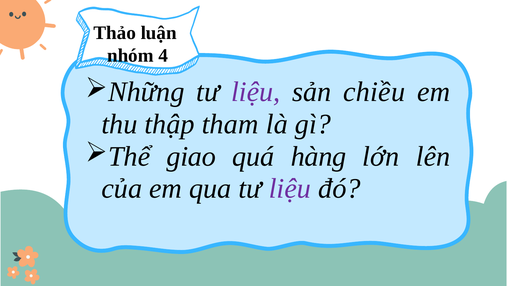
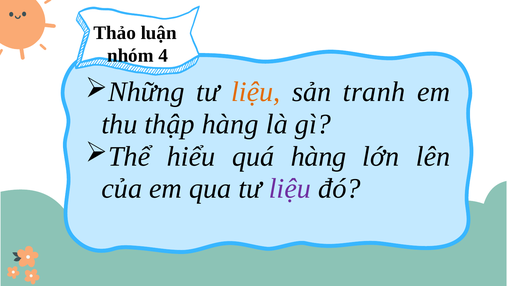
liệu colour: purple -> orange (256, 92)
chiều: chiều -> tranh (374, 92)
thập tham: tham -> hàng (230, 124)
giao: giao -> hiểu (191, 156)
